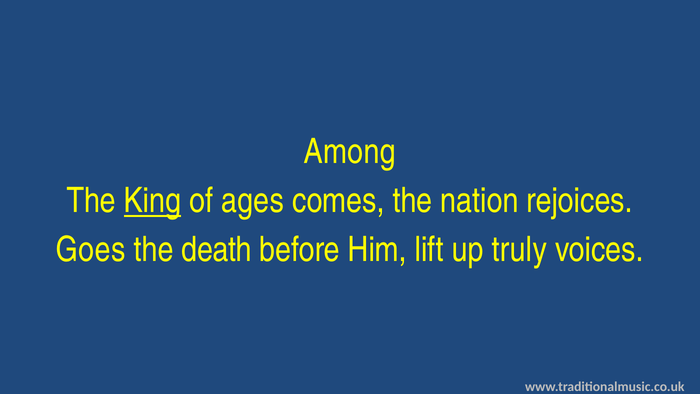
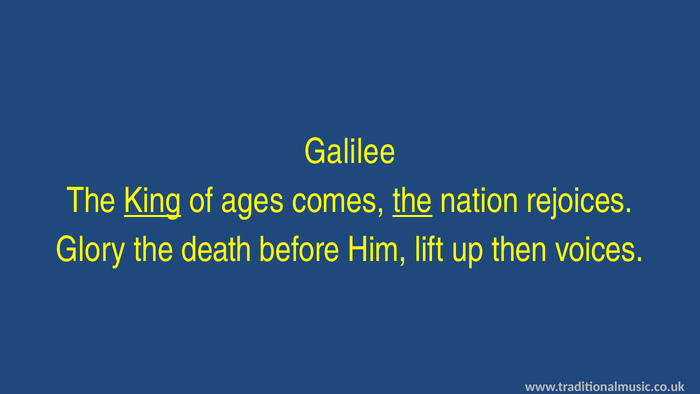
Among: Among -> Galilee (350, 152)
the underline: none -> present (412, 201)
Goes: Goes -> Glory (91, 250)
truly: truly -> then (519, 250)
